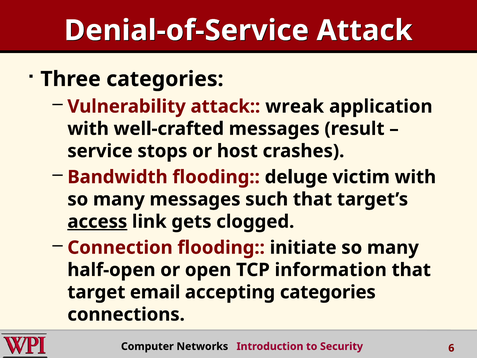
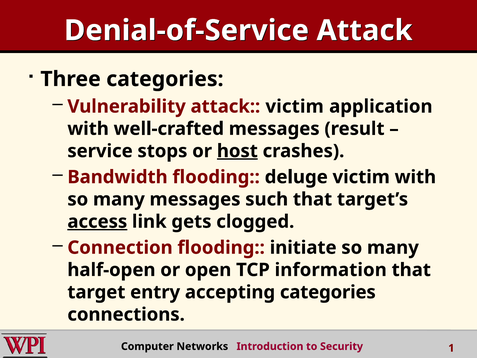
attack wreak: wreak -> victim (295, 106)
host underline: none -> present (237, 151)
email: email -> entry (155, 292)
6: 6 -> 1 (451, 348)
